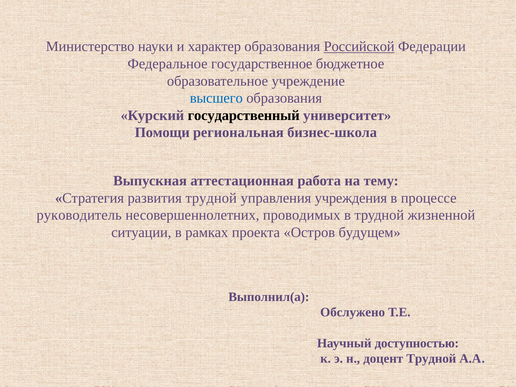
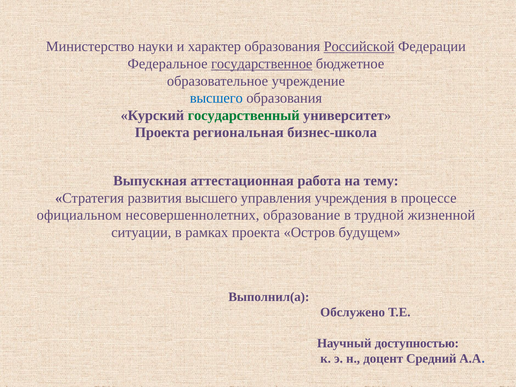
государственное underline: none -> present (262, 64)
государственный colour: black -> green (244, 115)
Помощи: Помощи -> Проекта (162, 133)
развития трудной: трудной -> высшего (211, 198)
руководитель: руководитель -> официальном (79, 215)
проводимых: проводимых -> образование (302, 215)
доцент Трудной: Трудной -> Средний (431, 359)
